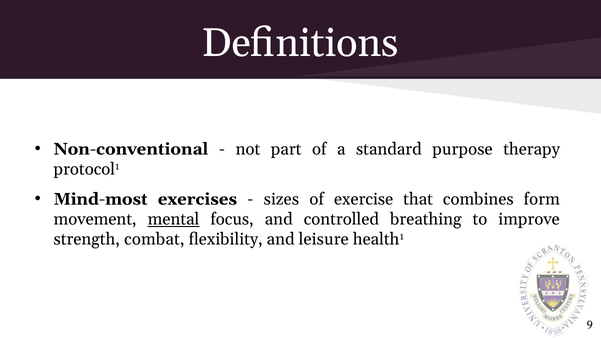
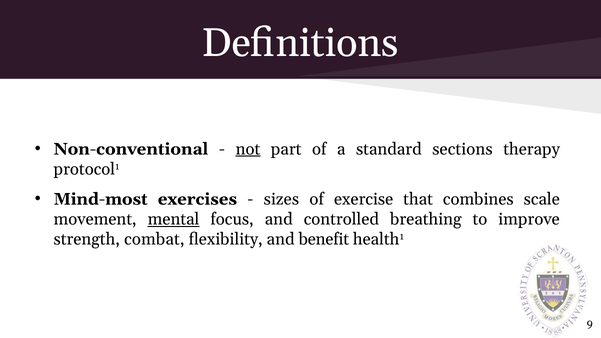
not underline: none -> present (248, 149)
purpose: purpose -> sections (462, 149)
form: form -> scale (542, 199)
leisure: leisure -> benefit (324, 239)
